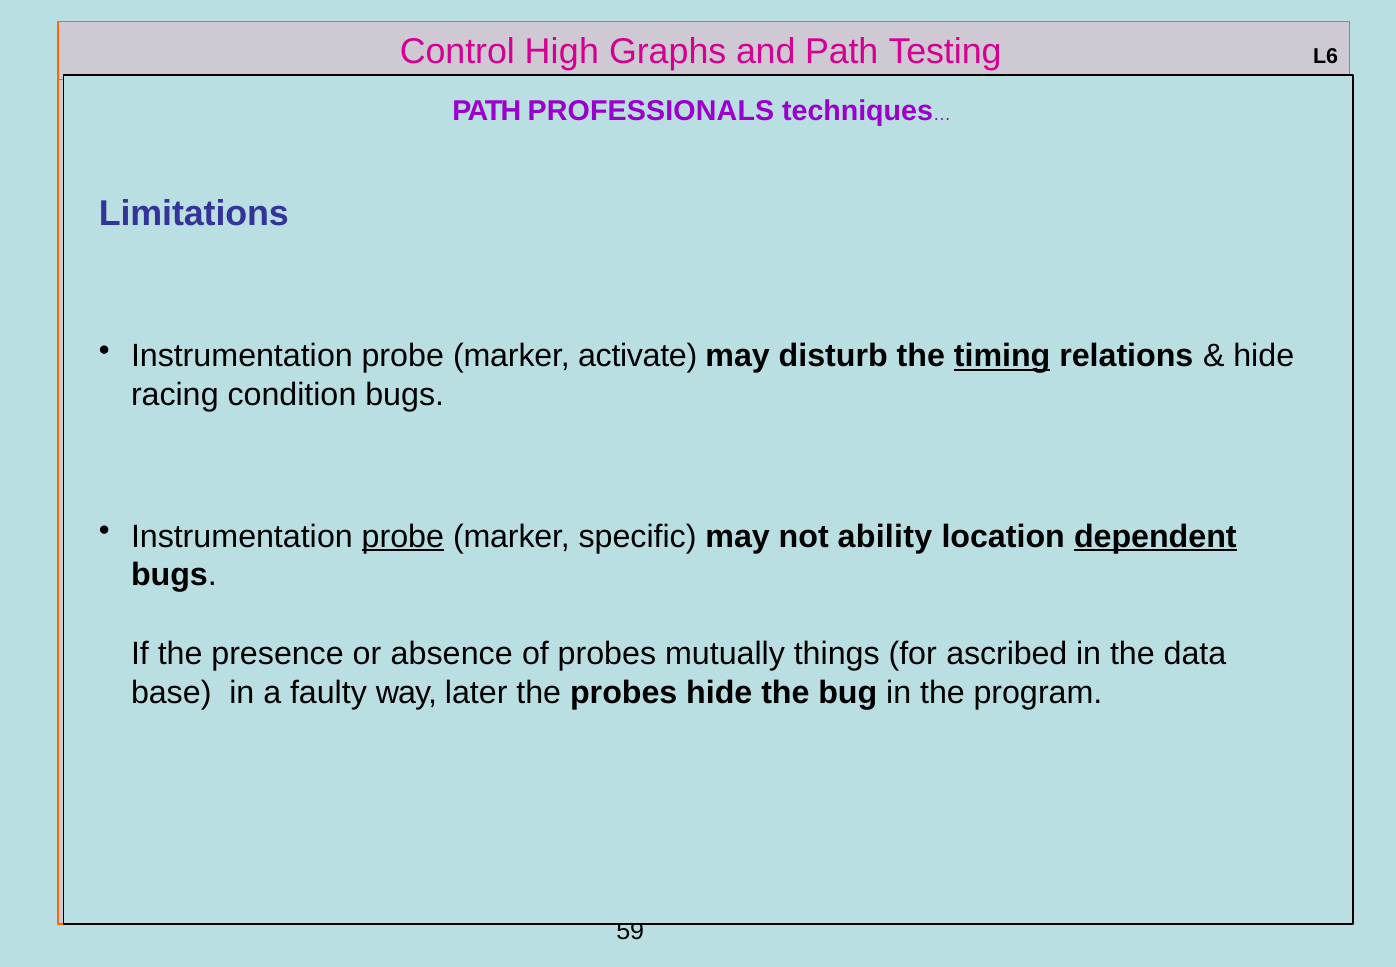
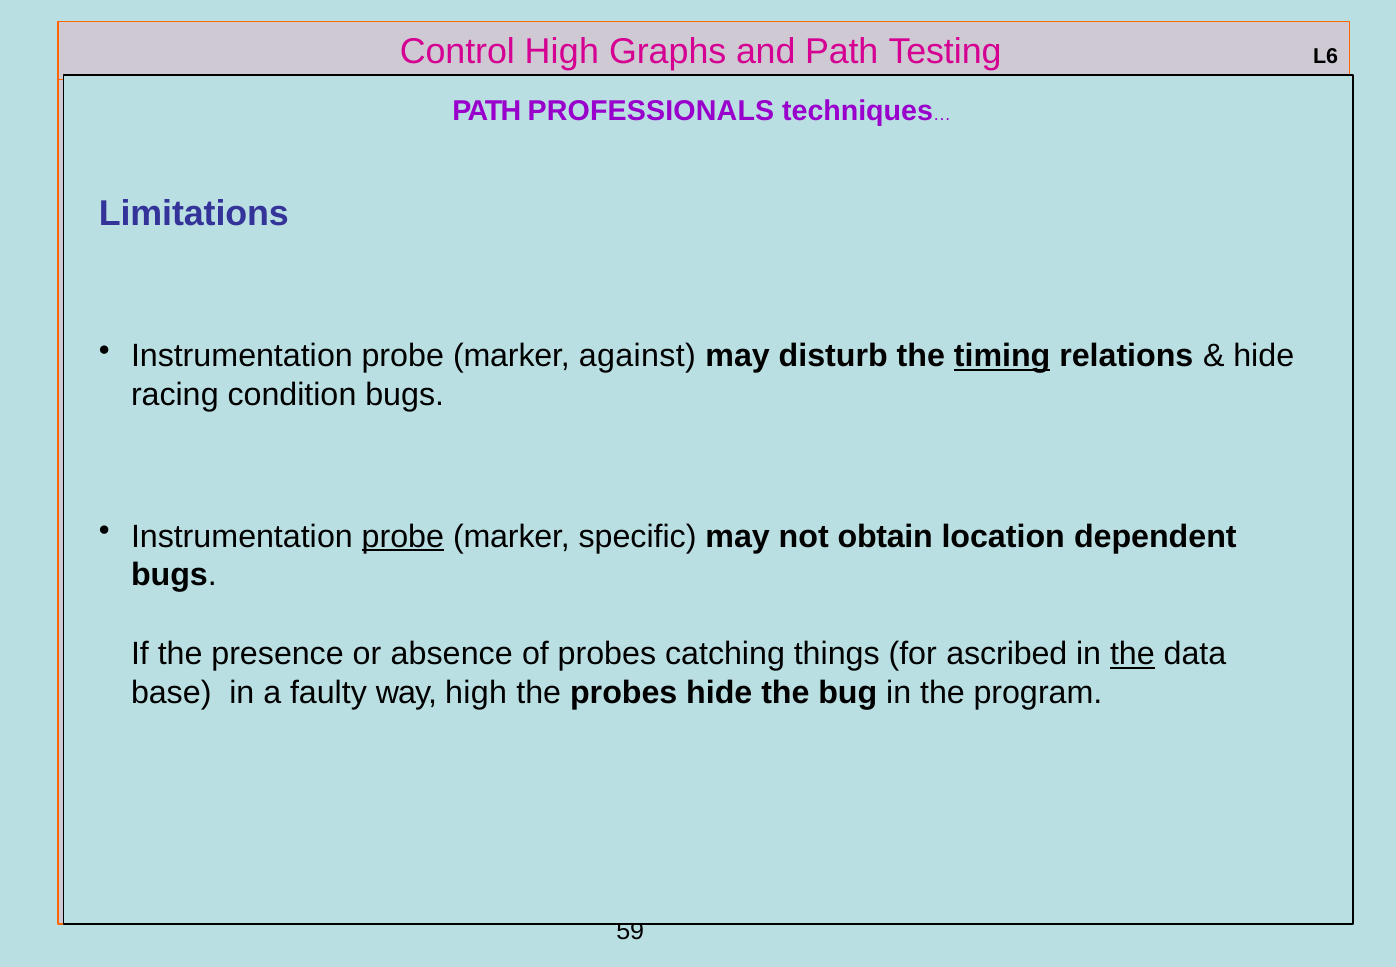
activate: activate -> against (637, 356)
ability: ability -> obtain (885, 536)
dependent underline: present -> none (1155, 536)
mutually: mutually -> catching (725, 654)
the underline: none -> present (1132, 654)
way later: later -> high (476, 692)
